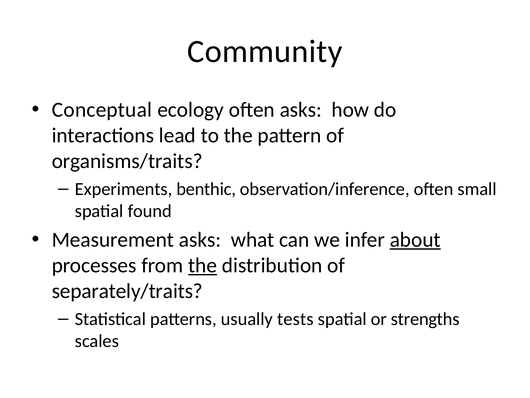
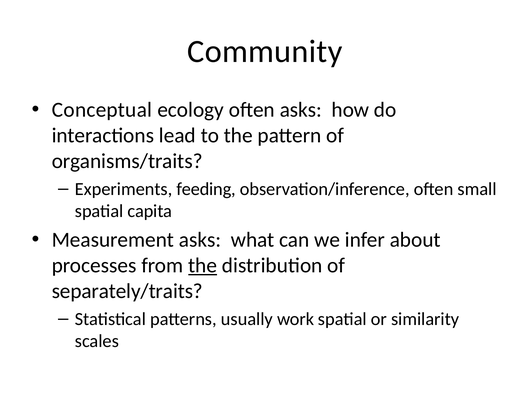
benthic: benthic -> feeding (206, 189)
found: found -> capita (150, 211)
about underline: present -> none (415, 240)
tests: tests -> work (296, 319)
strengths: strengths -> similarity (425, 319)
